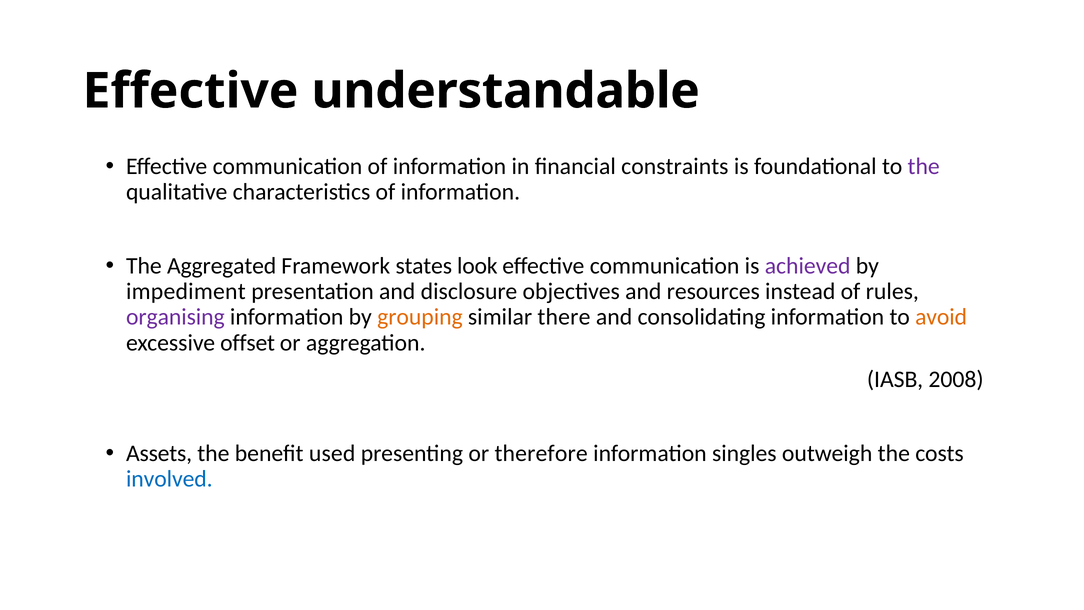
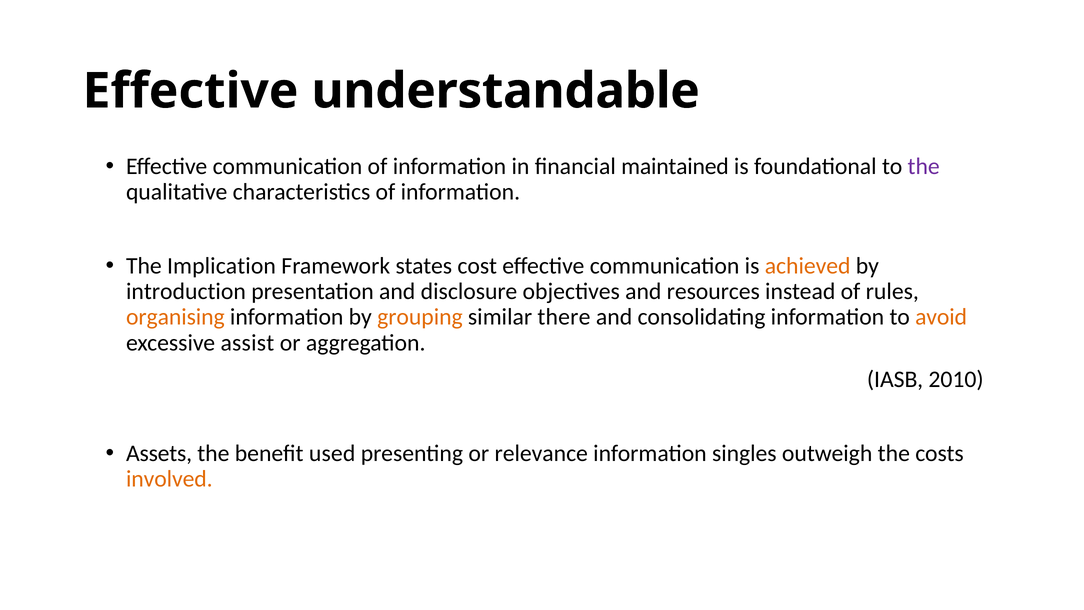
constraints: constraints -> maintained (675, 166)
Aggregated: Aggregated -> Implication (221, 266)
look: look -> cost (477, 266)
achieved colour: purple -> orange (808, 266)
impediment: impediment -> introduction (186, 291)
organising colour: purple -> orange (175, 317)
offset: offset -> assist (247, 343)
2008: 2008 -> 2010 (956, 379)
therefore: therefore -> relevance (541, 453)
involved colour: blue -> orange (169, 479)
